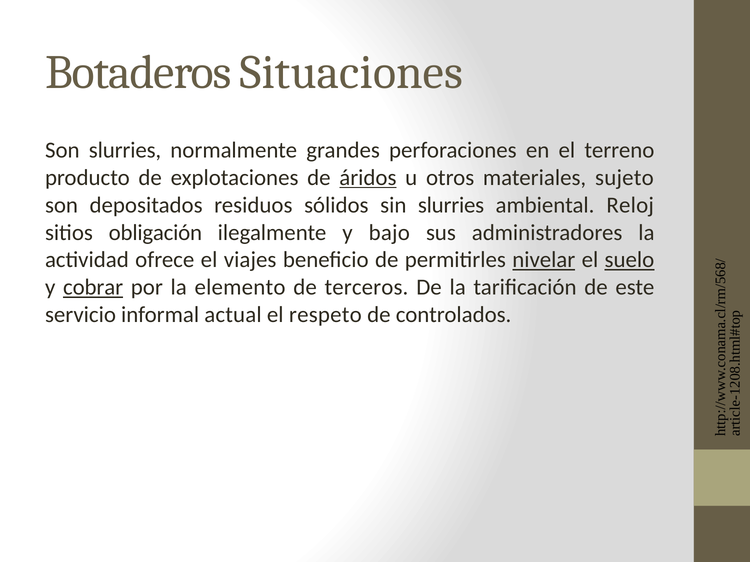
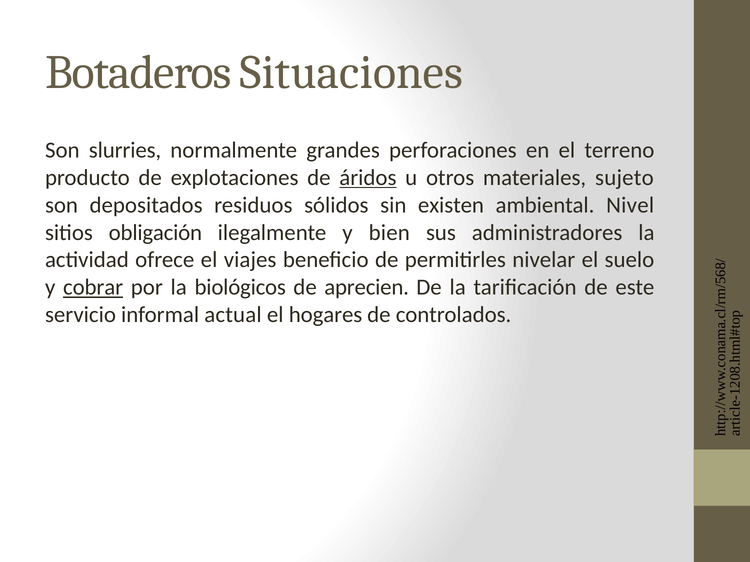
sin slurries: slurries -> existen (451, 205)
Reloj: Reloj -> Nivel (630, 205)
bajo: bajo -> bien (389, 233)
nivelar underline: present -> none (544, 260)
suelo underline: present -> none (629, 260)
elemento: elemento -> biológicos (240, 288)
terceros: terceros -> aprecien (367, 288)
respeto: respeto -> hogares (326, 315)
